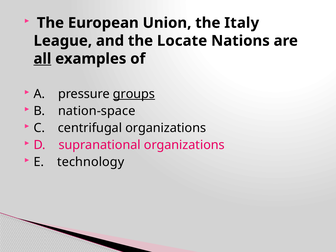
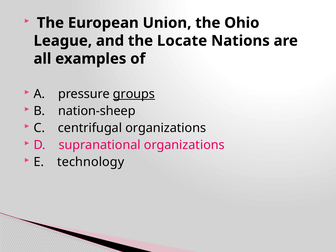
Italy: Italy -> Ohio (242, 23)
all underline: present -> none (42, 59)
nation-space: nation-space -> nation-sheep (97, 111)
